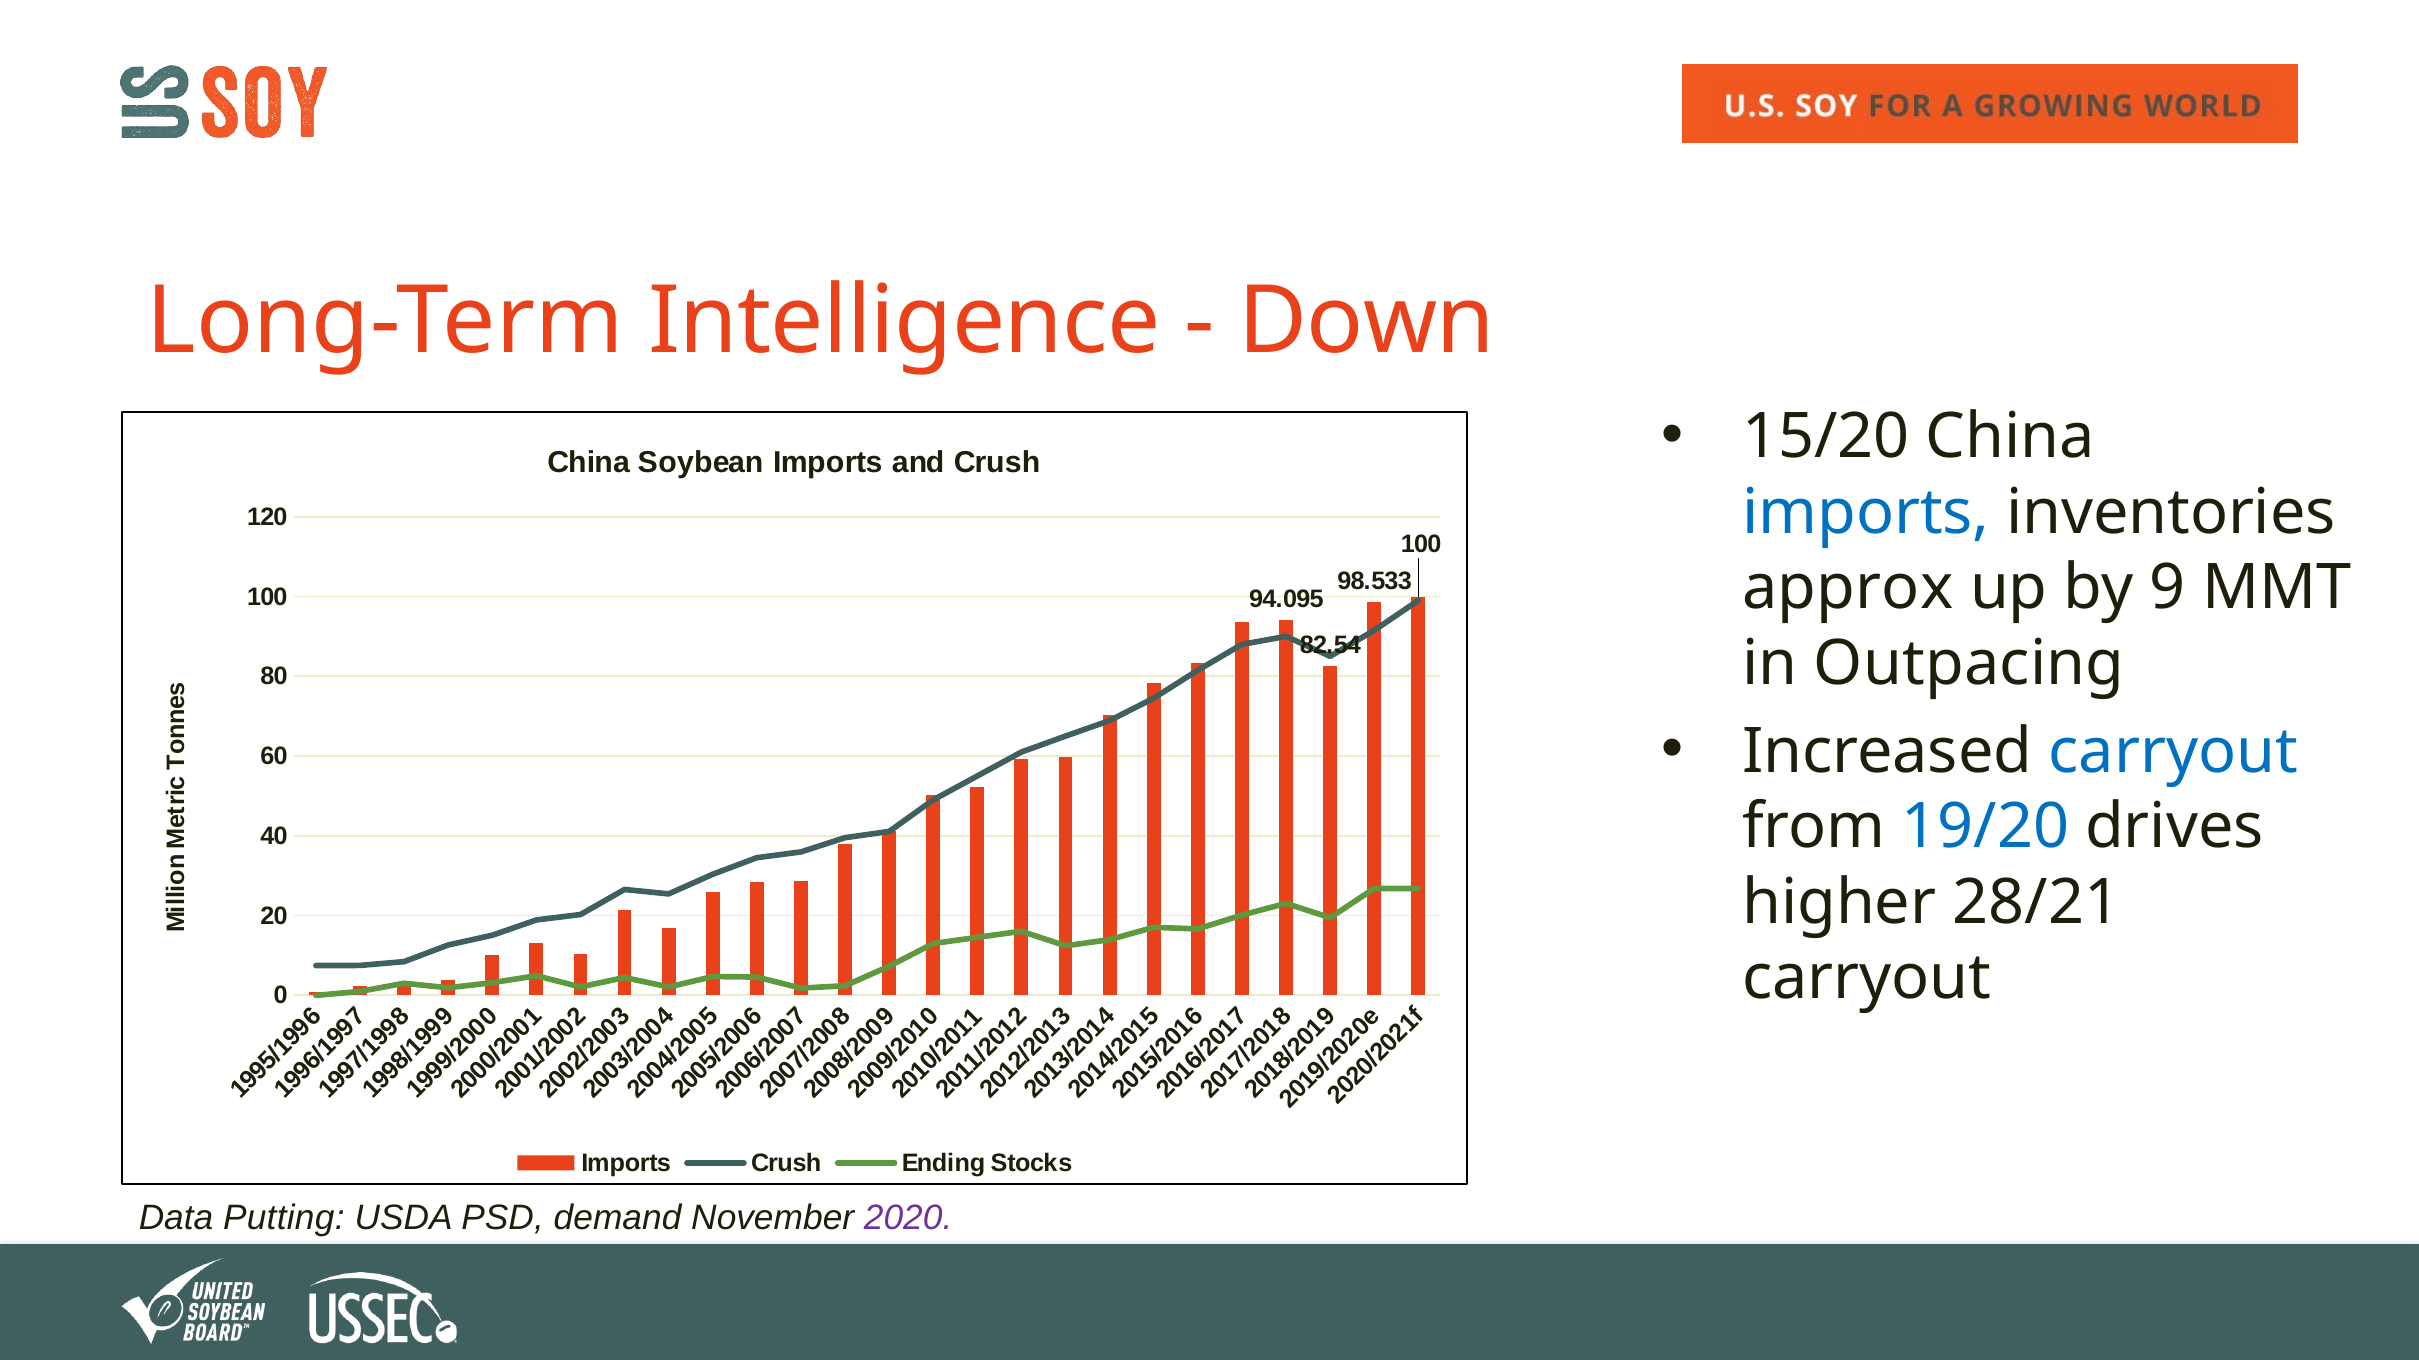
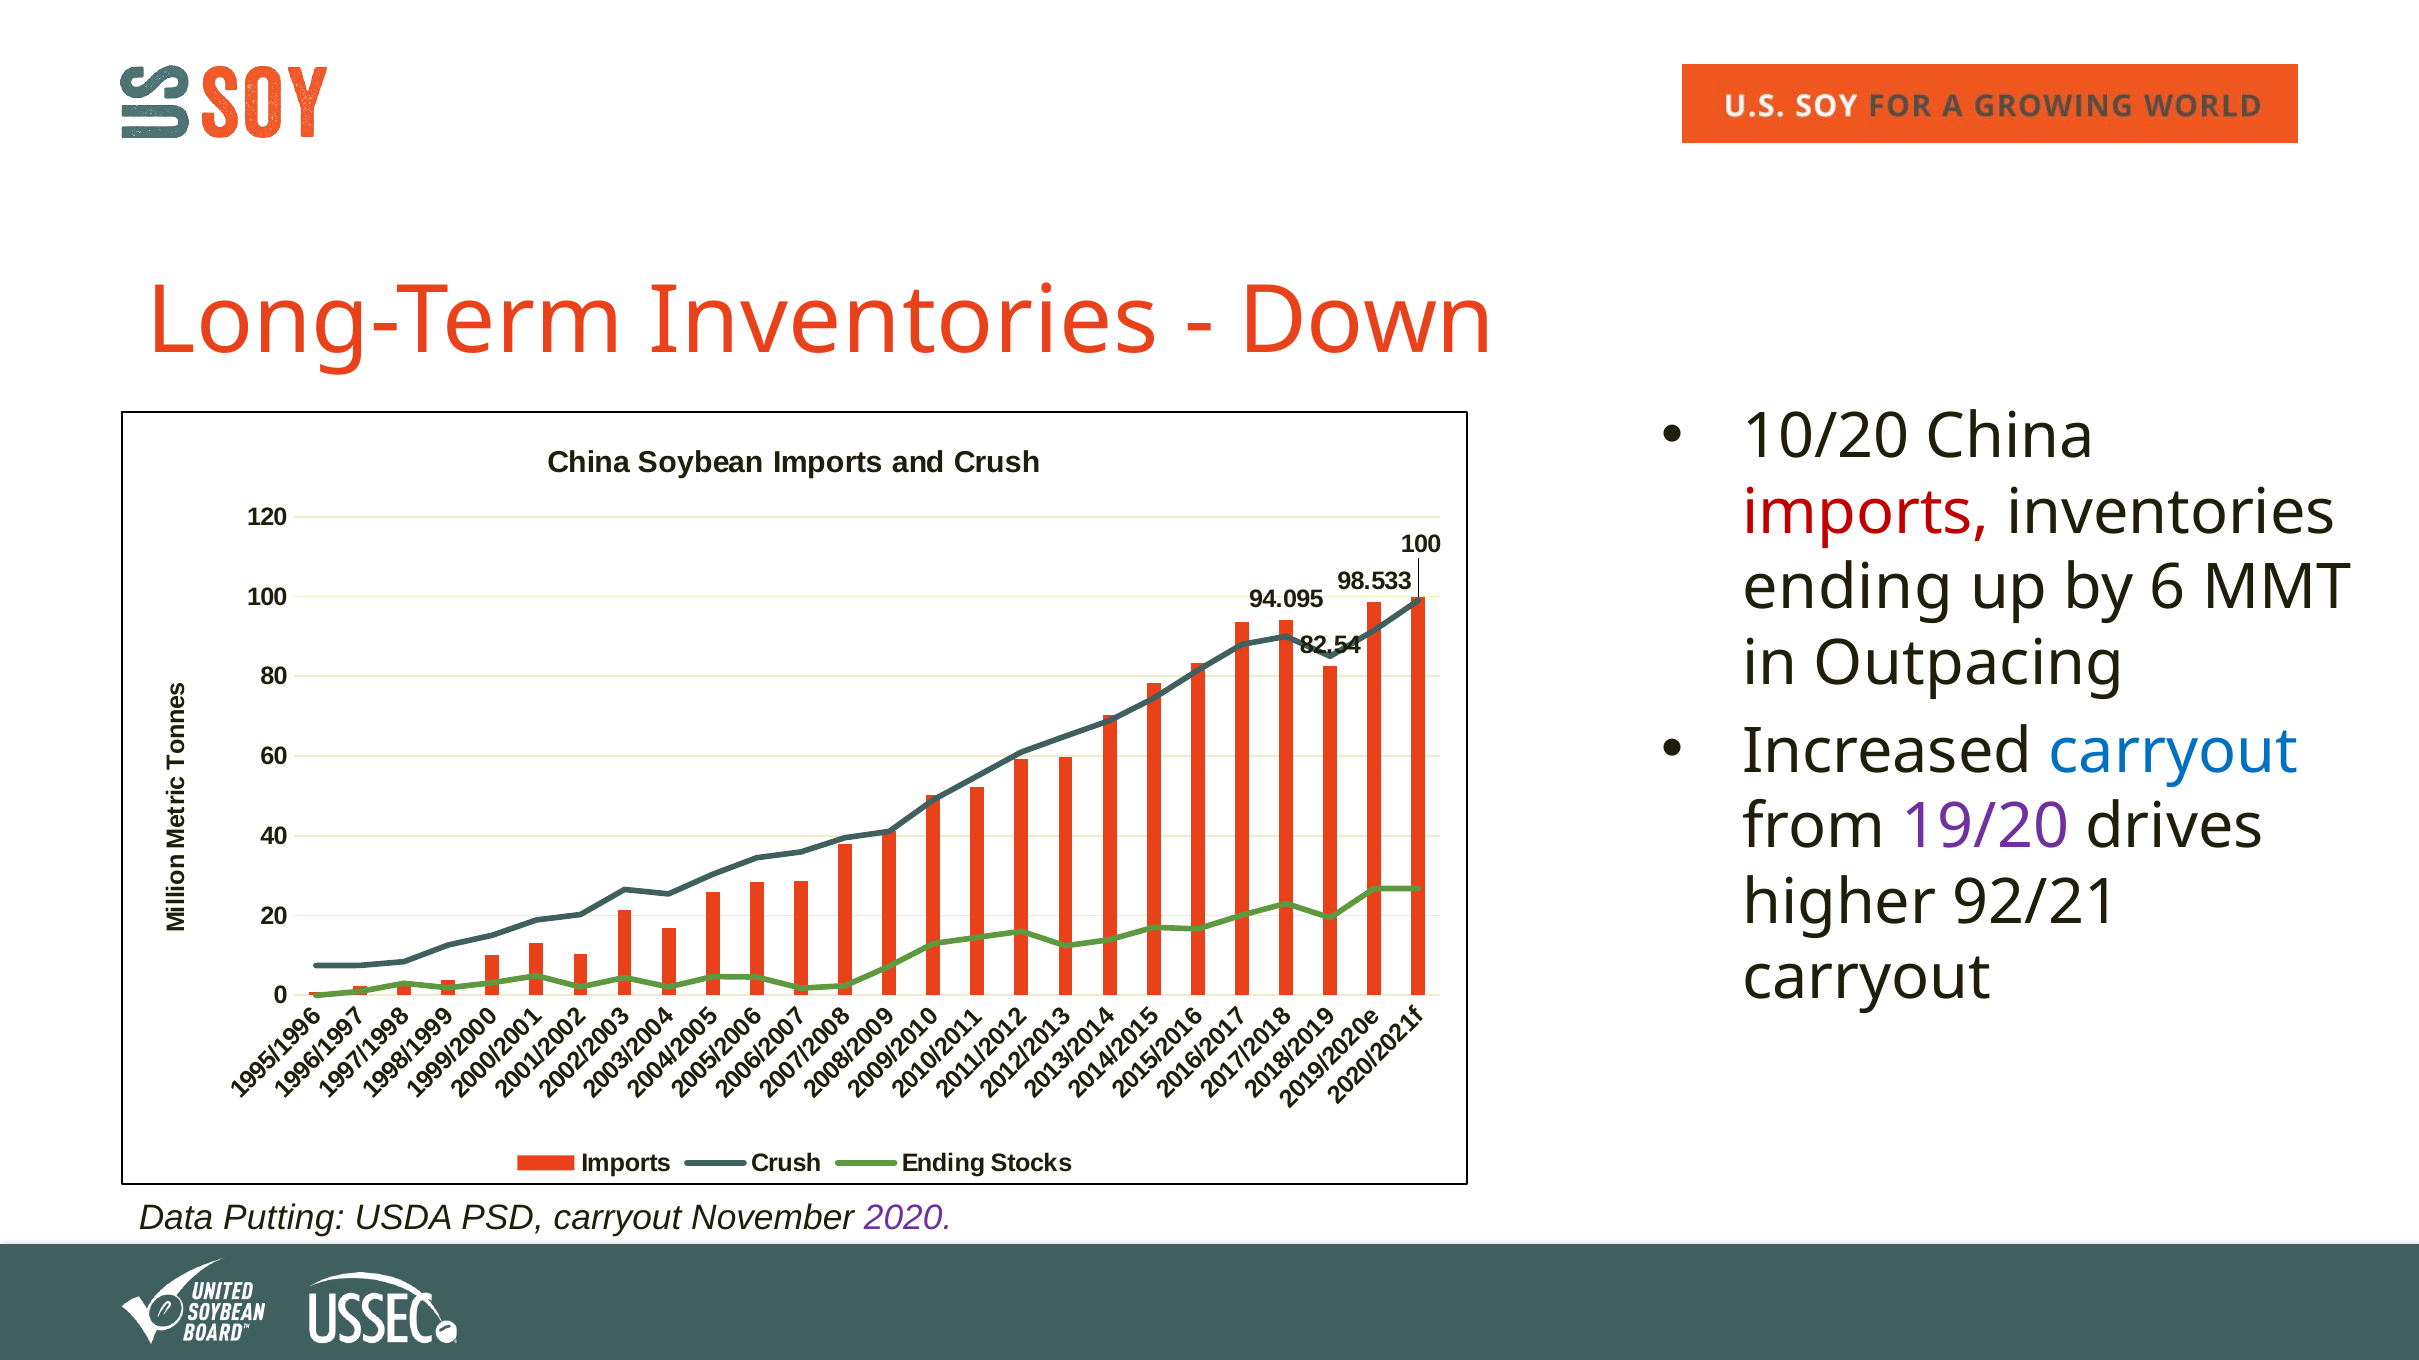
Long-Term Intelligence: Intelligence -> Inventories (904, 322)
15/20: 15/20 -> 10/20 (1826, 437)
imports colour: blue -> red (1866, 513)
approx: approx -> ending (1848, 588)
by 9: 9 -> 6 (2168, 588)
19/20 colour: blue -> purple (1985, 827)
28/21: 28/21 -> 92/21 (2036, 903)
PSD demand: demand -> carryout (618, 1218)
